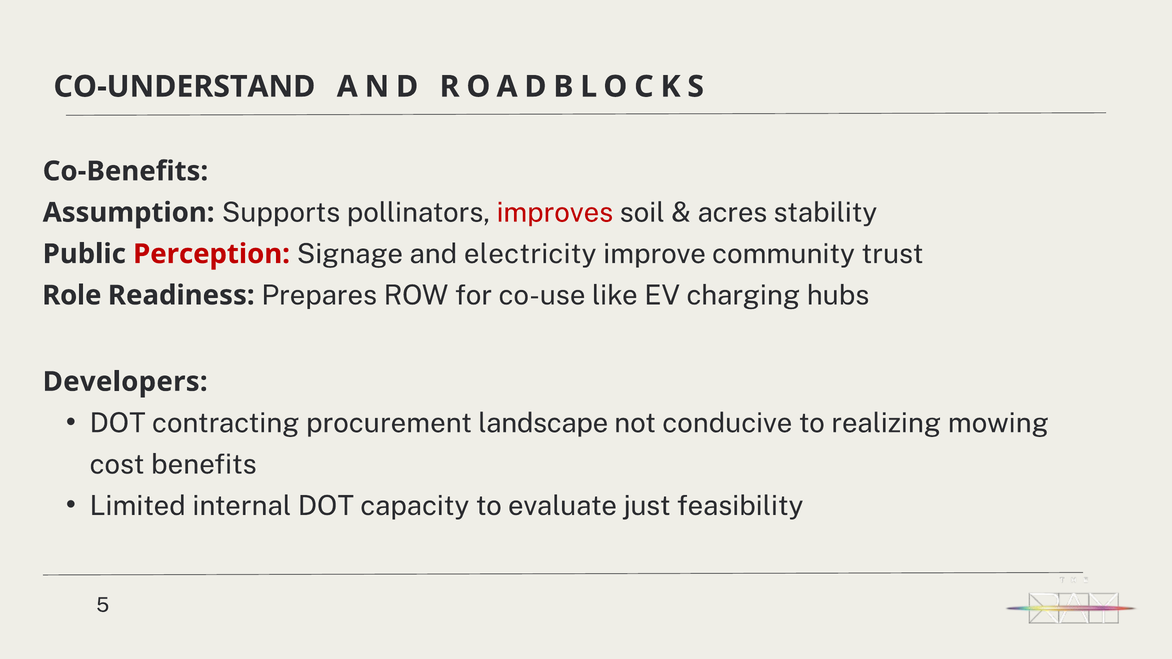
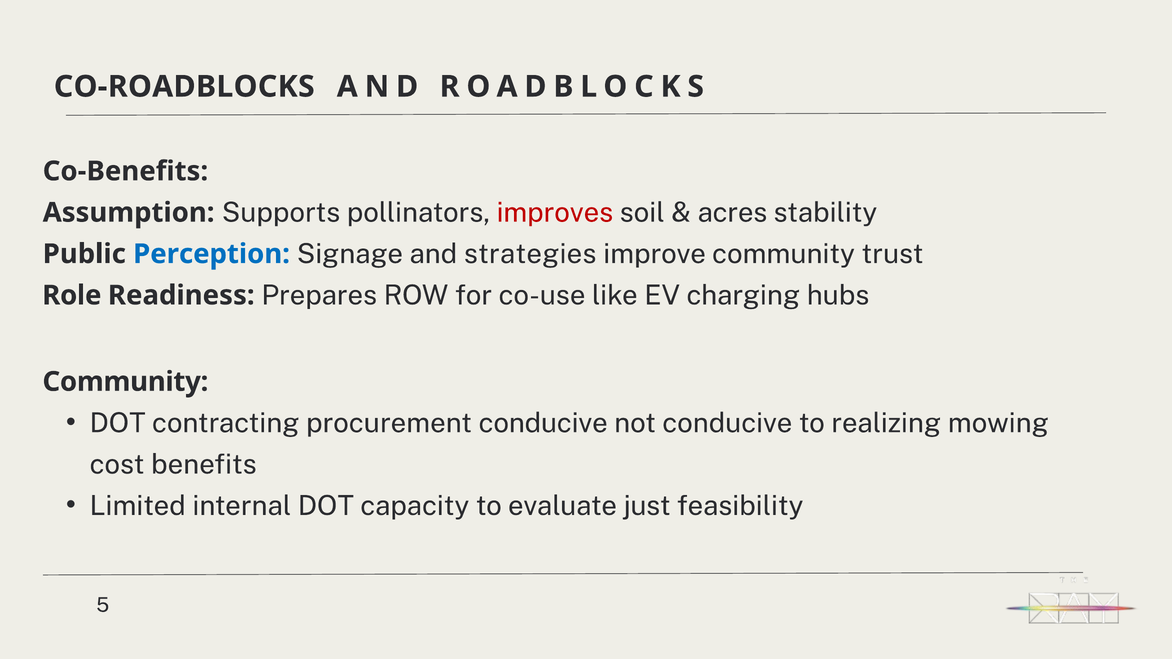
CO-UNDERSTAND: CO-UNDERSTAND -> CO-ROADBLOCKS (184, 87)
Perception colour: red -> blue (212, 254)
electricity: electricity -> strategies (530, 254)
Developers: Developers -> Community (125, 382)
procurement landscape: landscape -> conducive (543, 423)
